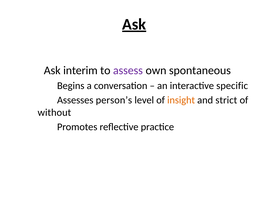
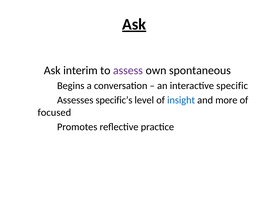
person’s: person’s -> specific’s (114, 100)
insight colour: orange -> blue (181, 100)
strict: strict -> more (226, 100)
without: without -> focused (54, 112)
